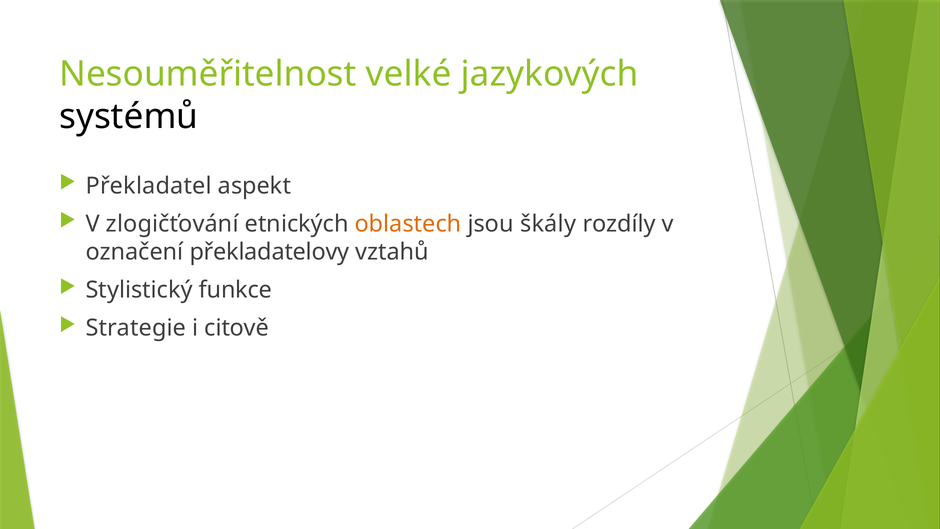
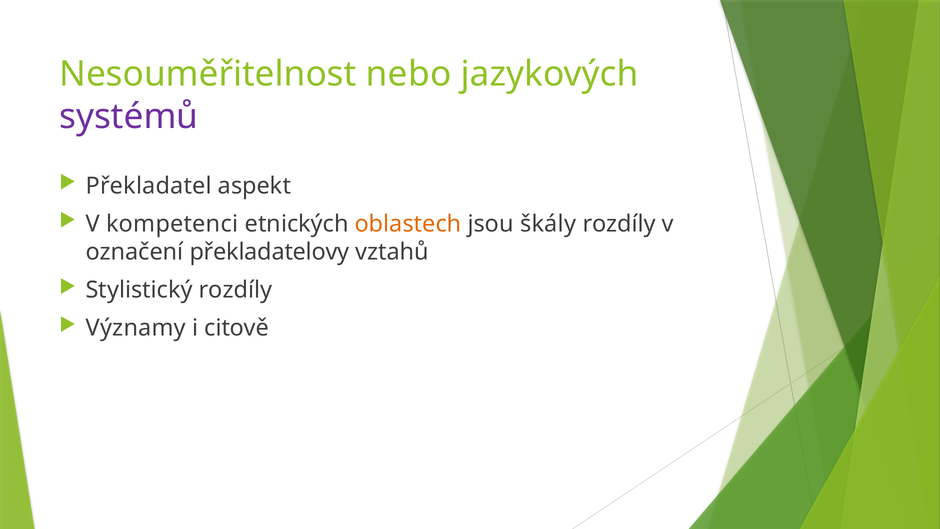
velké: velké -> nebo (409, 74)
systémů colour: black -> purple (129, 116)
zlogičťování: zlogičťování -> kompetenci (172, 224)
Stylistický funkce: funkce -> rozdíly (235, 290)
Strategie: Strategie -> Významy (136, 328)
